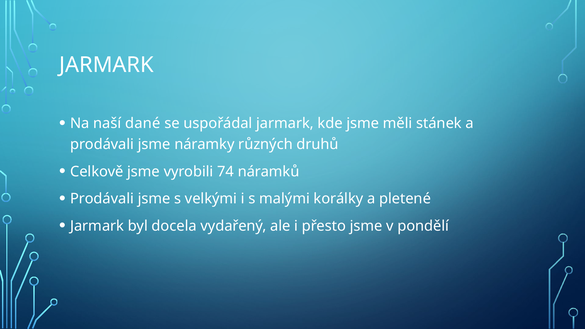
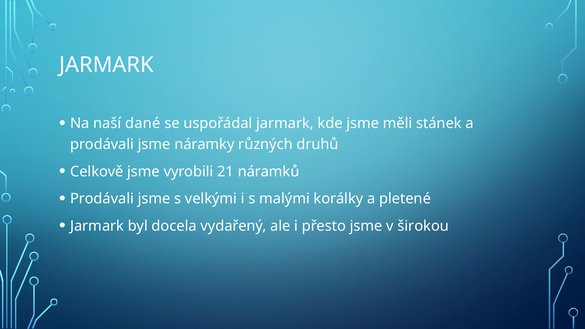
74: 74 -> 21 (226, 172)
pondělí: pondělí -> širokou (423, 226)
